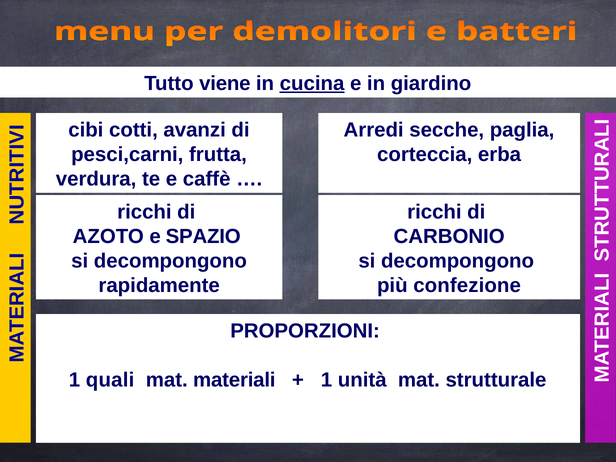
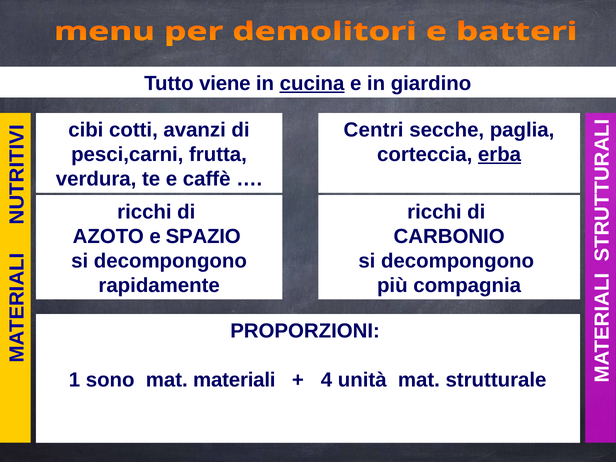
Arredi: Arredi -> Centri (374, 130)
erba underline: none -> present (500, 154)
confezione: confezione -> compagnia (467, 285)
quali: quali -> sono (110, 380)
1: 1 -> 4 (327, 380)
